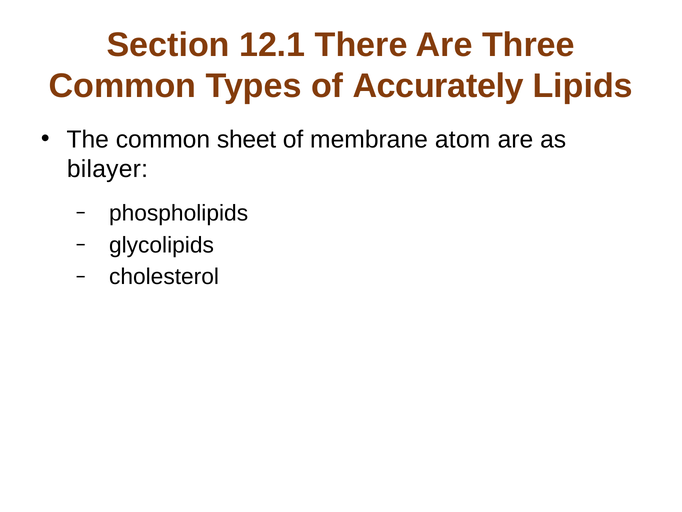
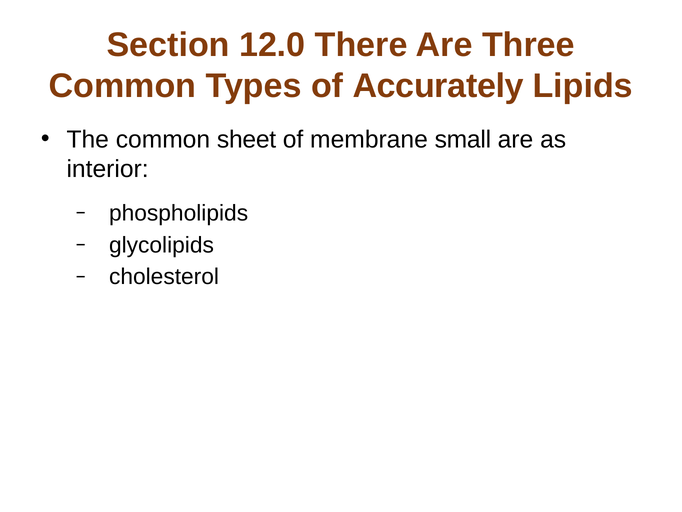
12.1: 12.1 -> 12.0 (272, 45)
atom: atom -> small (463, 139)
bilayer: bilayer -> interior (108, 169)
